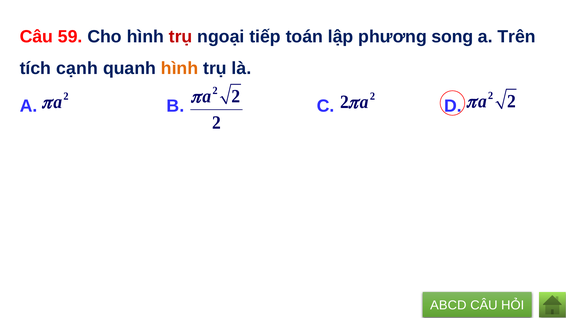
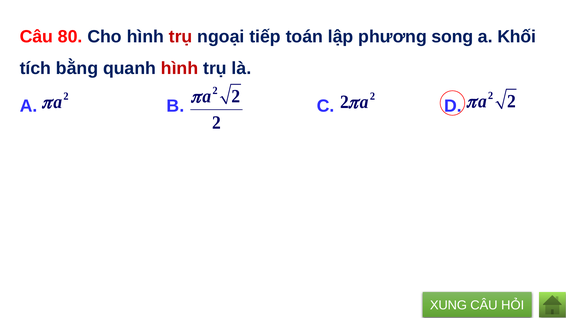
59: 59 -> 80 (70, 37)
Trên: Trên -> Khối (517, 37)
cạnh: cạnh -> bằng (77, 68)
hình colour: orange -> red (180, 68)
ABCD: ABCD -> XUNG (448, 306)
